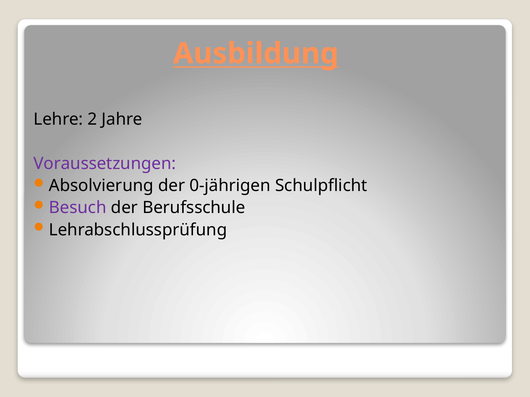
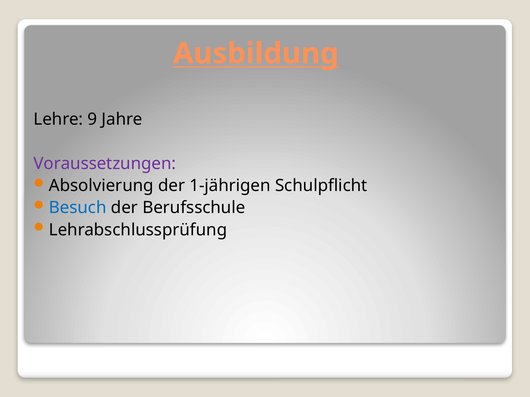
2: 2 -> 9 (92, 119)
0-jährigen: 0-jährigen -> 1-jährigen (230, 186)
Besuch colour: purple -> blue (78, 208)
